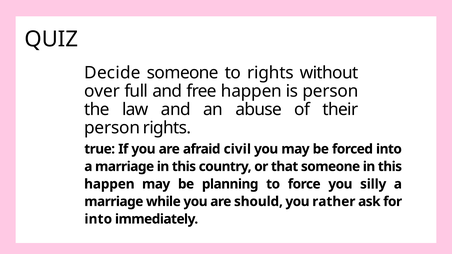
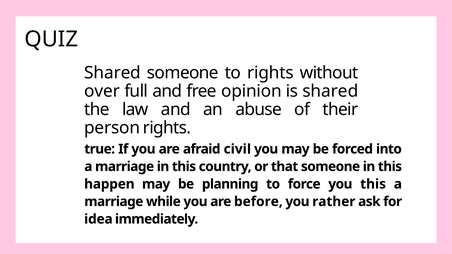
Decide: Decide -> Shared (113, 73)
free happen: happen -> opinion (251, 91)
is person: person -> shared (330, 91)
you silly: silly -> this (373, 184)
should: should -> before (258, 202)
into: into -> idea (98, 219)
